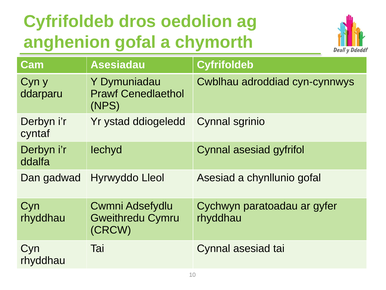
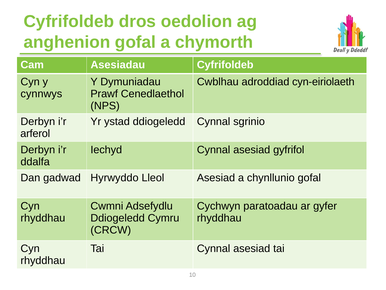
cyn-cynnwys: cyn-cynnwys -> cyn-eiriolaeth (323, 82)
ddarparu: ddarparu -> cynnwys (41, 94)
cyntaf: cyntaf -> arferol (35, 133)
Gweithredu: Gweithredu -> Ddiogeledd (118, 218)
